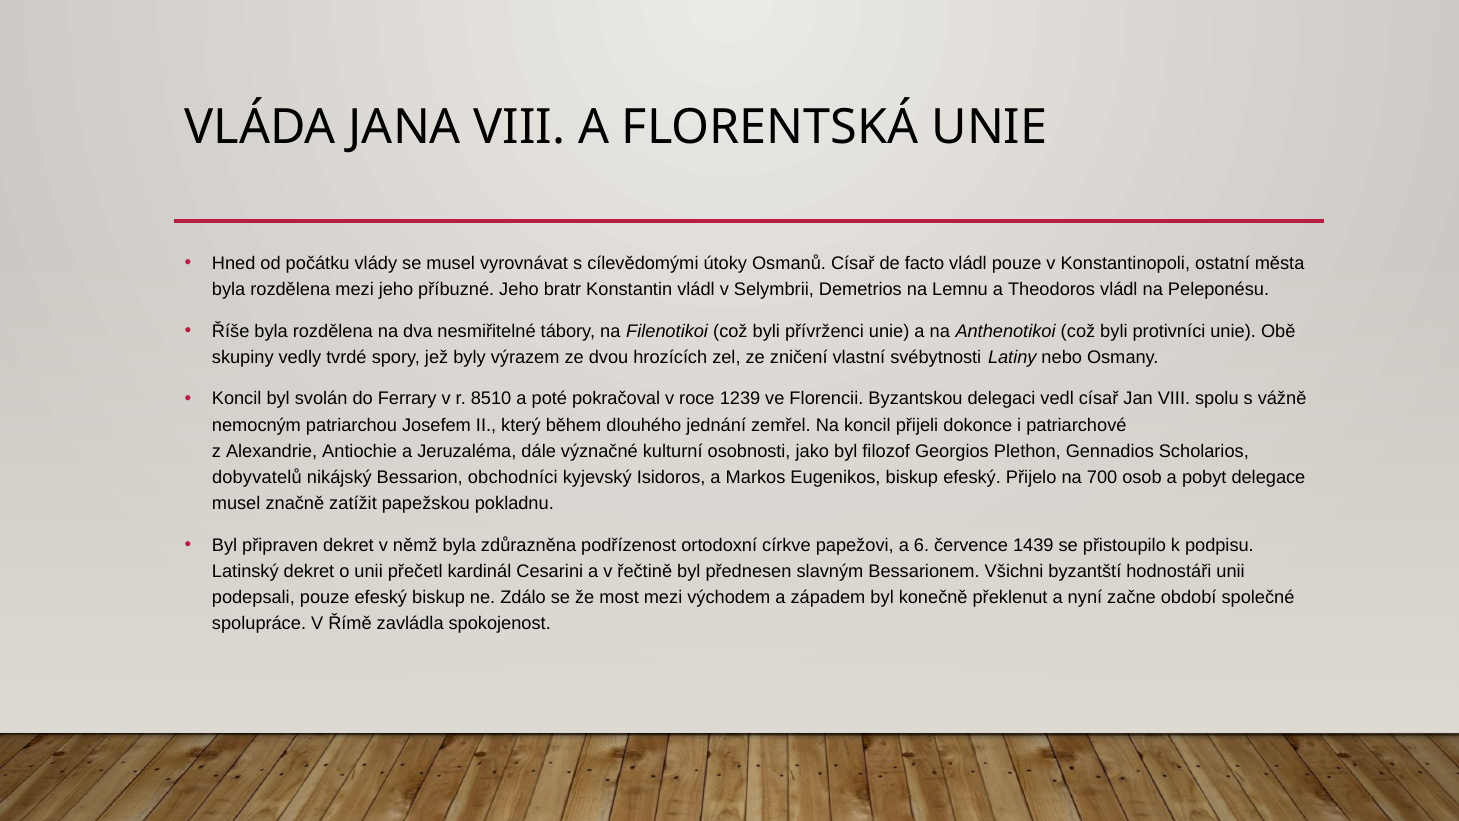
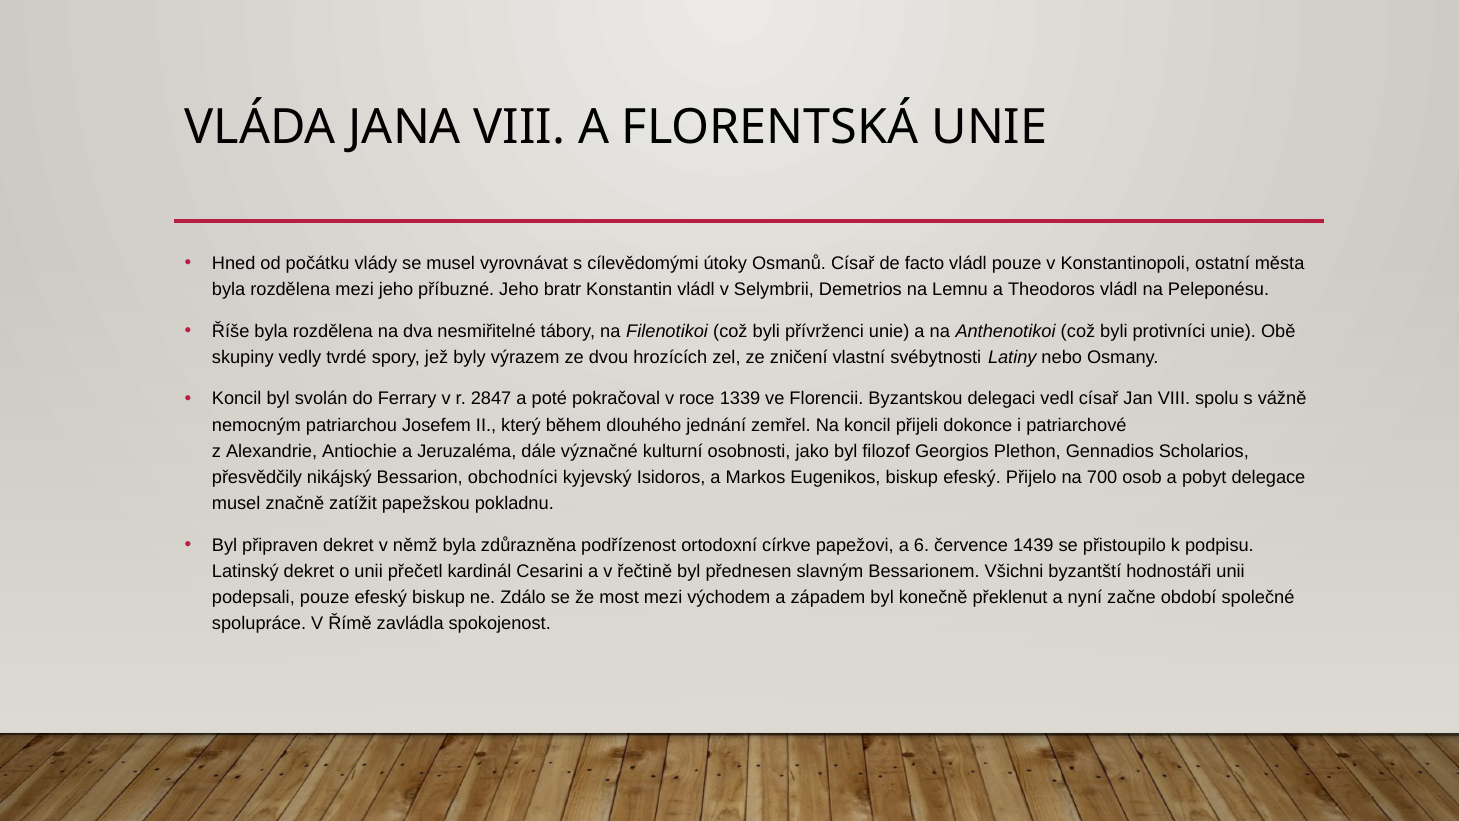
8510: 8510 -> 2847 (491, 399)
1239: 1239 -> 1339 (740, 399)
dobyvatelů: dobyvatelů -> přesvědčily (257, 477)
